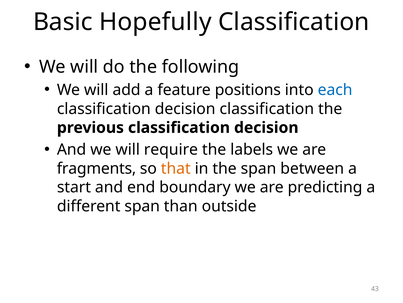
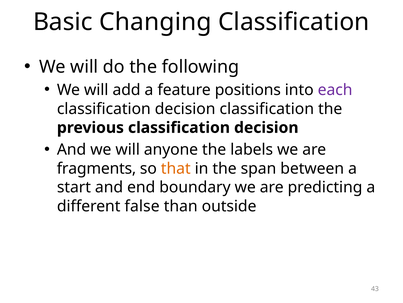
Hopefully: Hopefully -> Changing (155, 22)
each colour: blue -> purple (335, 90)
require: require -> anyone (171, 149)
different span: span -> false (142, 206)
